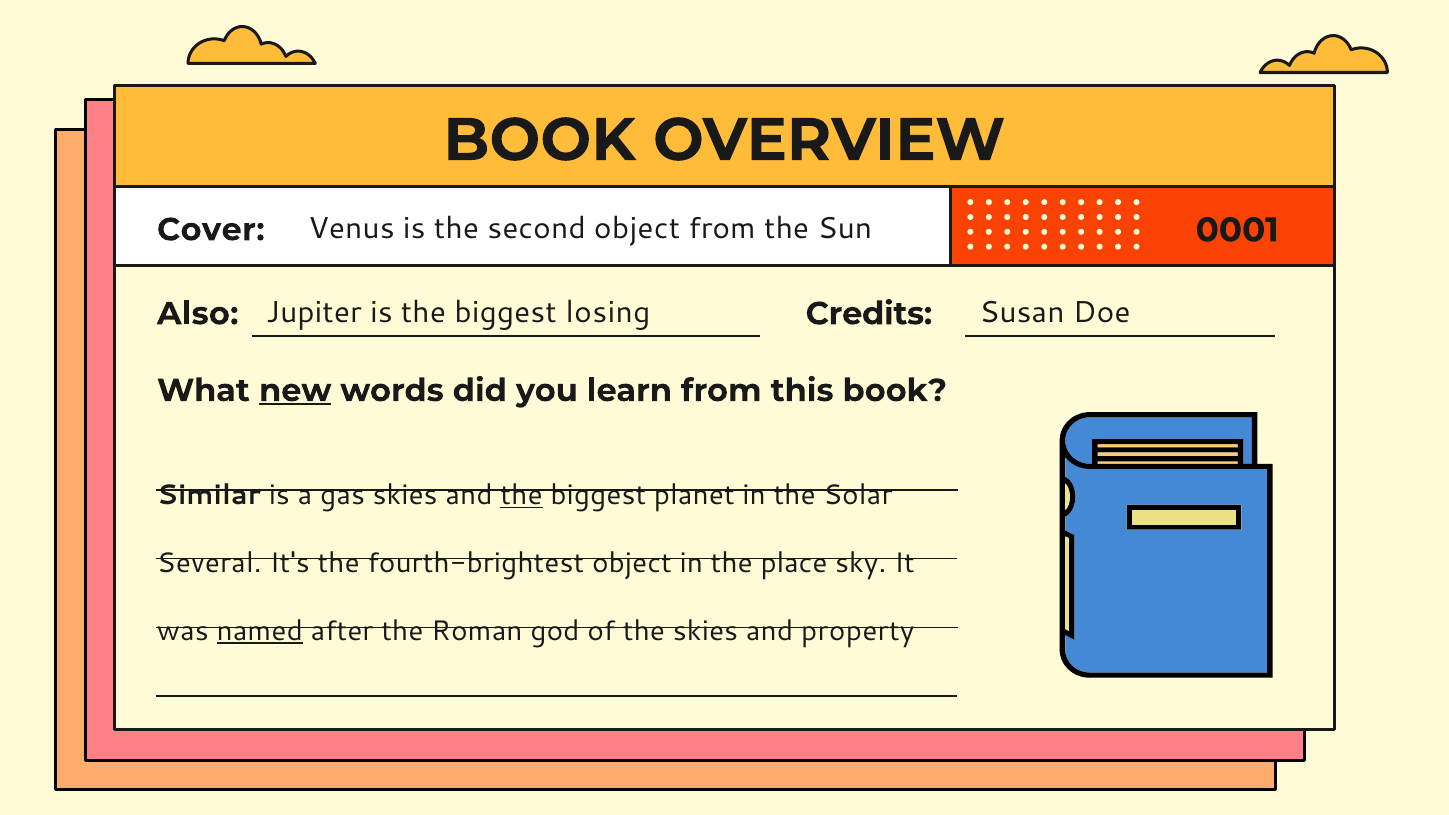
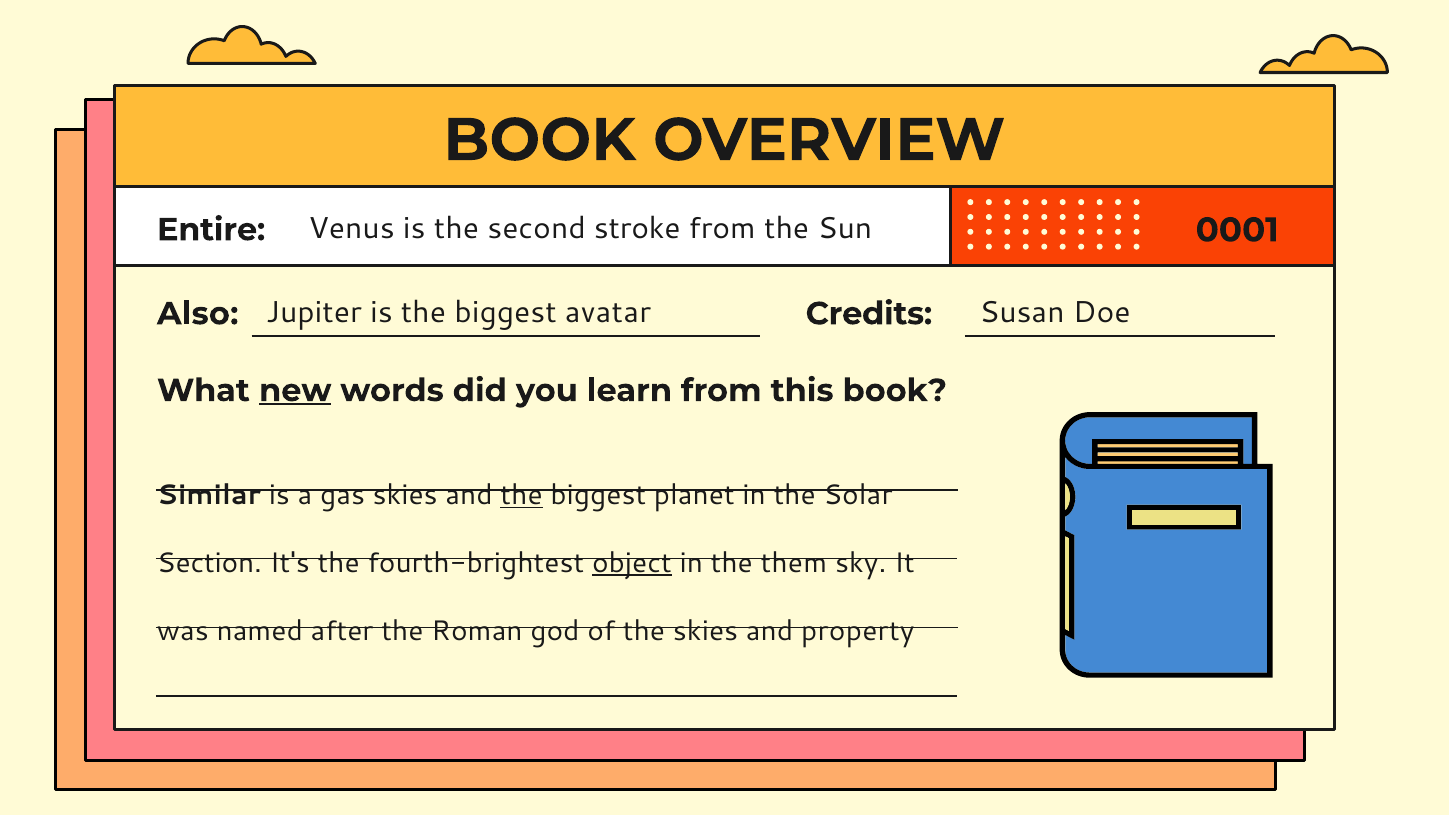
Cover: Cover -> Entire (211, 230)
second object: object -> stroke (637, 228)
losing: losing -> avatar (608, 312)
Several: Several -> Section (209, 563)
object underline: none -> present (632, 563)
place: place -> them (794, 563)
named underline: present -> none (260, 631)
